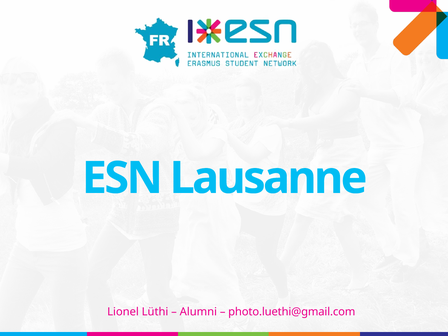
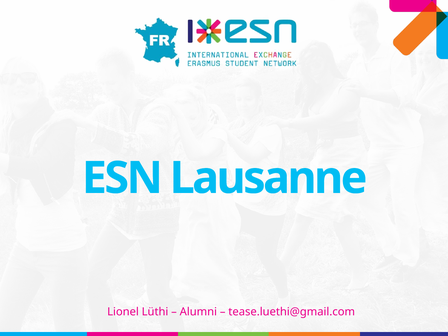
photo.luethi@gmail.com: photo.luethi@gmail.com -> tease.luethi@gmail.com (292, 312)
